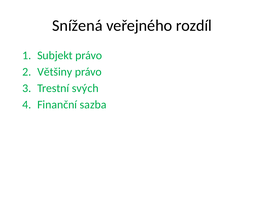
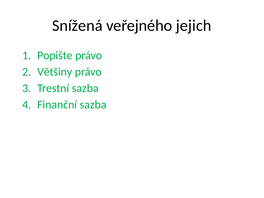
rozdíl: rozdíl -> jejich (194, 26)
Subjekt: Subjekt -> Popište (55, 55)
Trestní svých: svých -> sazba (85, 88)
